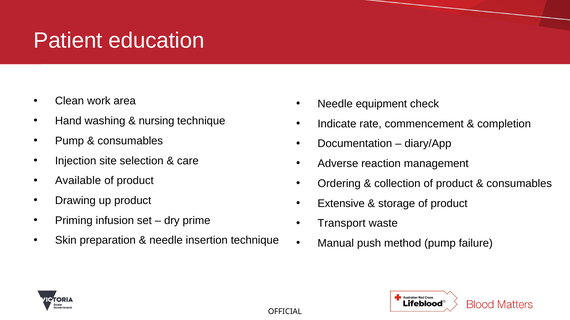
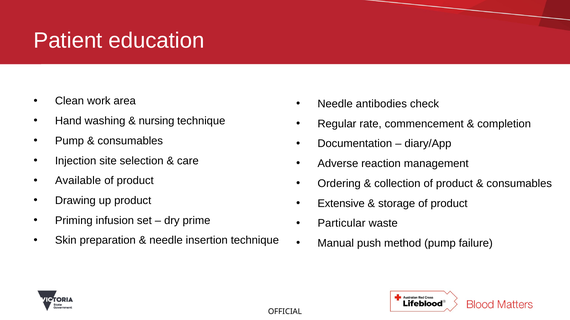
equipment: equipment -> antibodies (381, 104)
Indicate: Indicate -> Regular (337, 124)
Transport: Transport -> Particular (342, 224)
